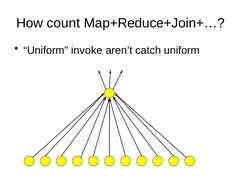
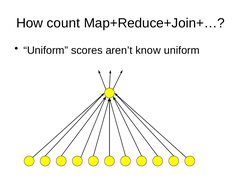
invoke: invoke -> scores (87, 51)
catch: catch -> know (148, 51)
